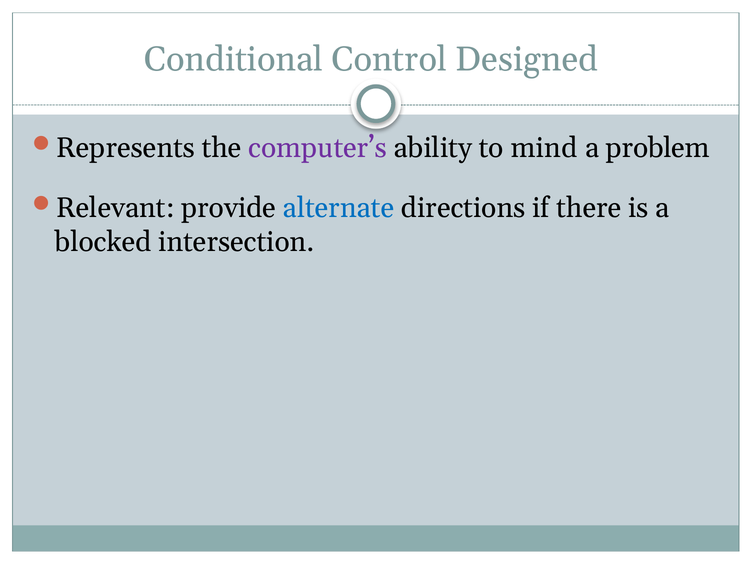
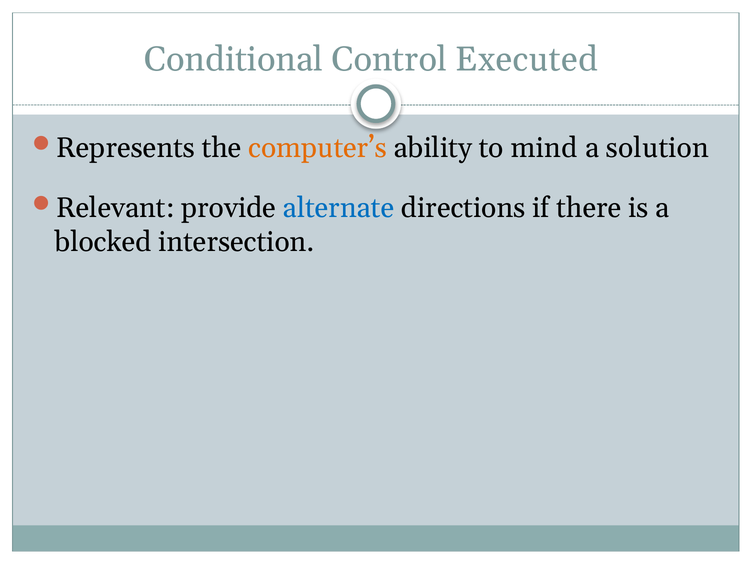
Designed: Designed -> Executed (527, 59)
computer’s colour: purple -> orange (318, 148)
problem: problem -> solution (657, 148)
